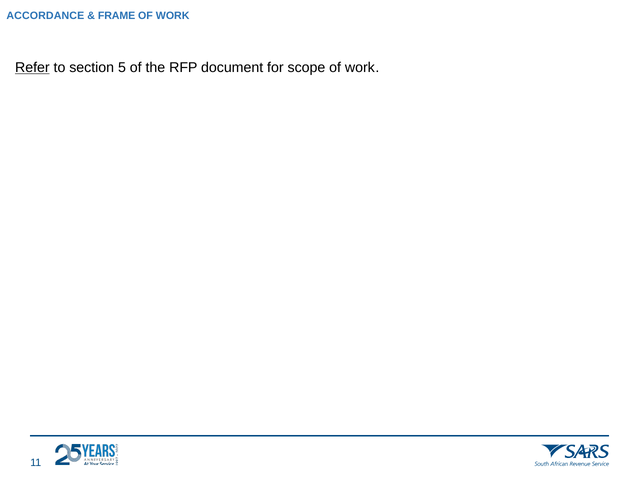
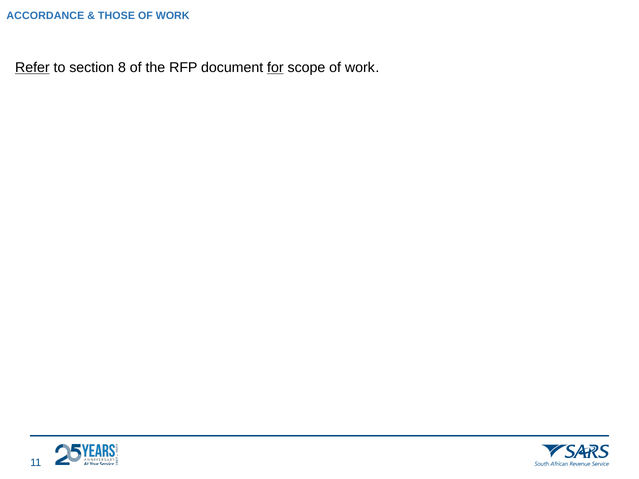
FRAME: FRAME -> THOSE (116, 16)
5: 5 -> 8 (122, 68)
for underline: none -> present (275, 68)
